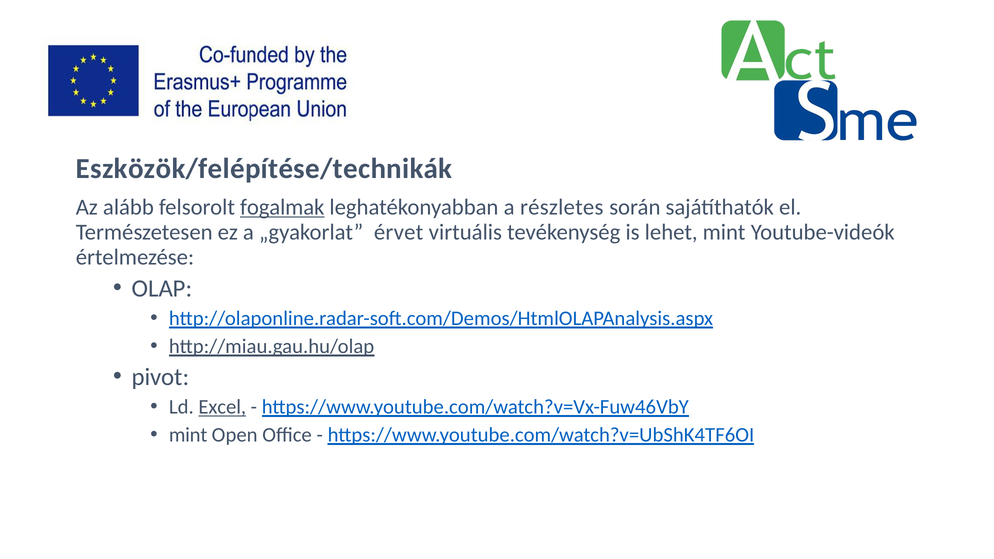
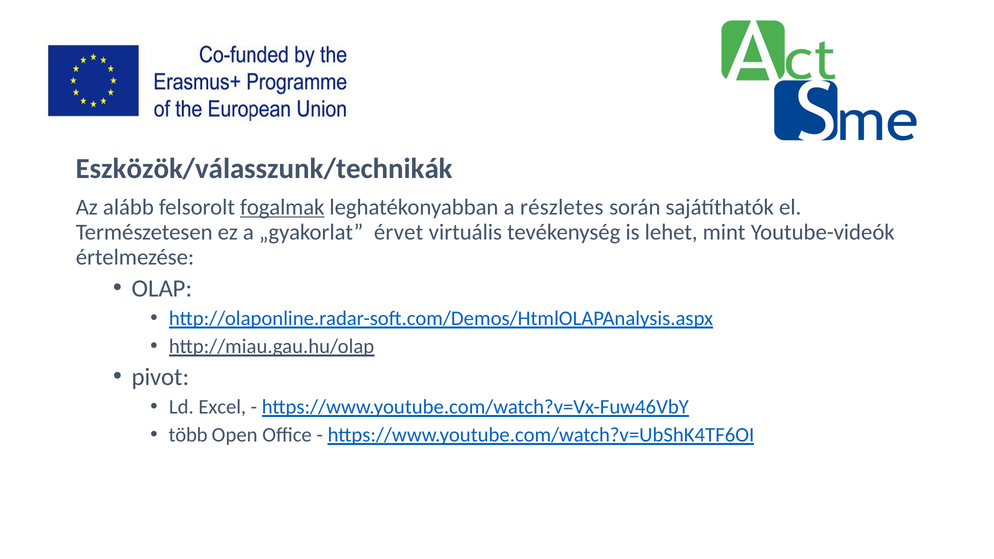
Eszközök/felépítése/technikák: Eszközök/felépítése/technikák -> Eszközök/válasszunk/technikák (264, 168)
Excel underline: present -> none (222, 407)
mint: mint -> több (188, 435)
